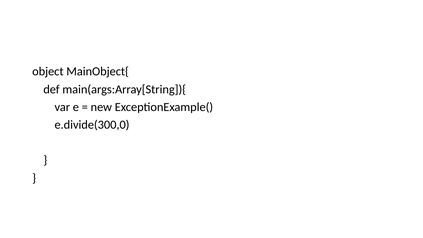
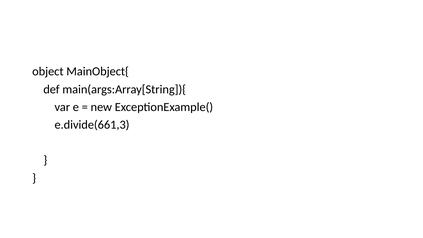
e.divide(300,0: e.divide(300,0 -> e.divide(661,3 (92, 125)
